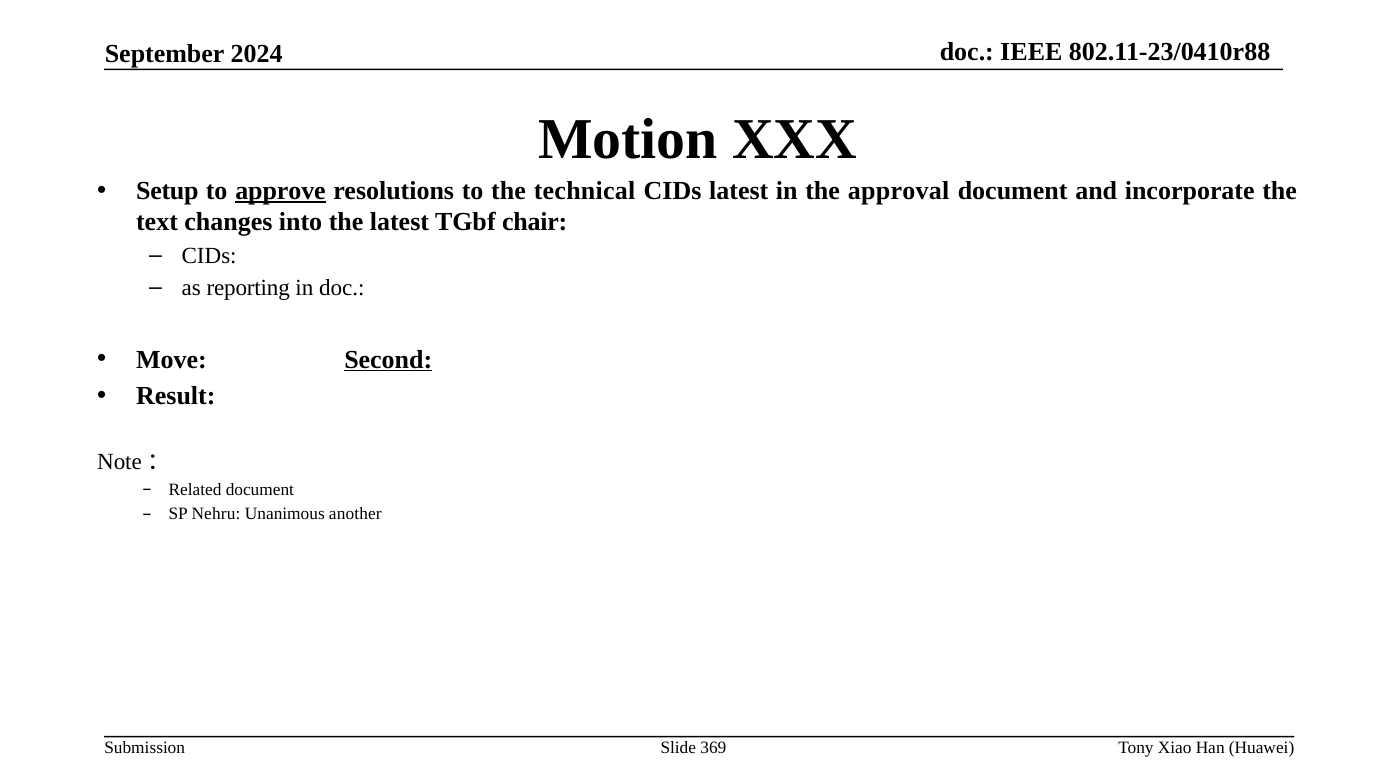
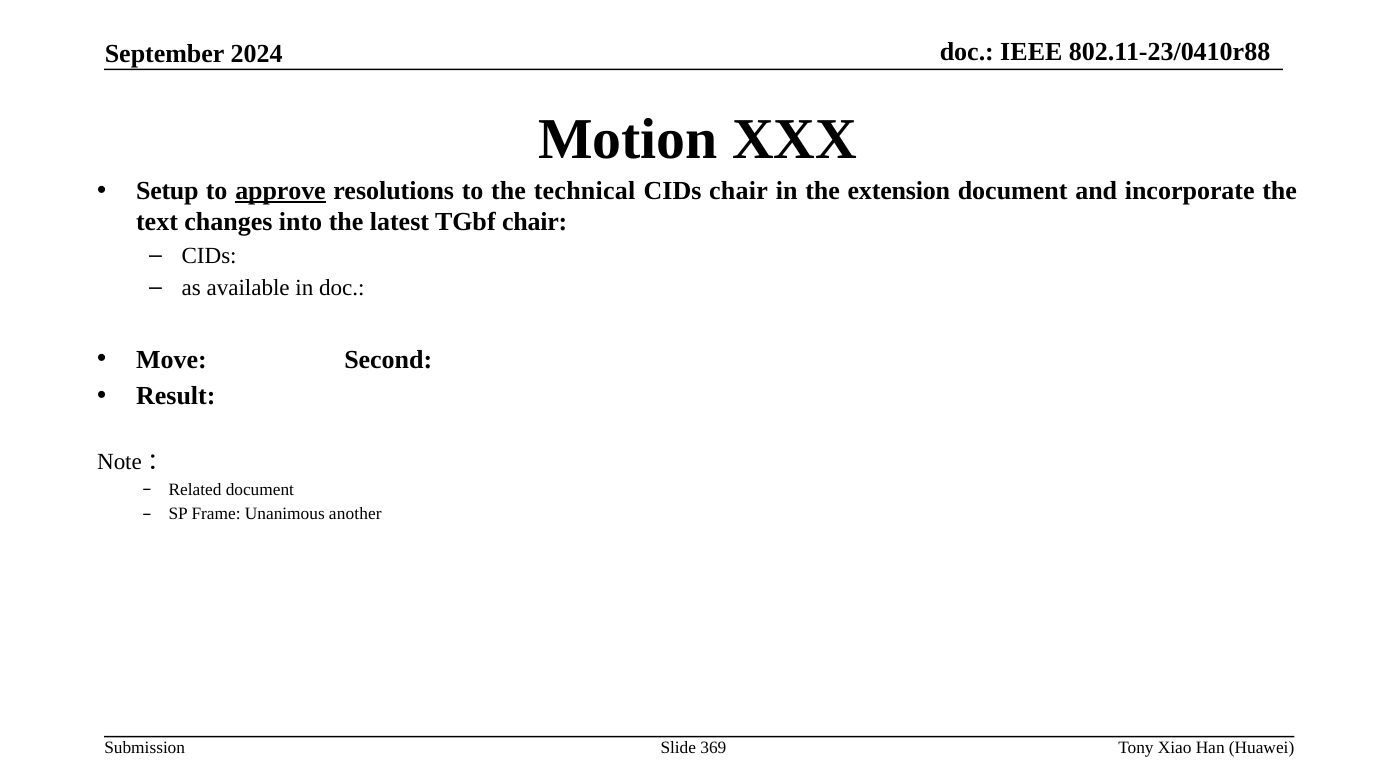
CIDs latest: latest -> chair (739, 191)
approval: approval -> extension (899, 191)
reporting: reporting -> available (248, 288)
Second underline: present -> none (388, 360)
Nehru: Nehru -> Frame (216, 514)
